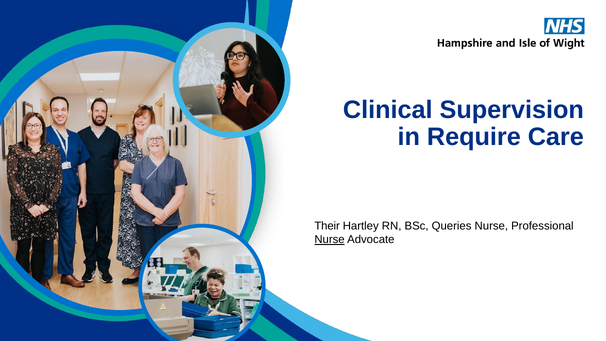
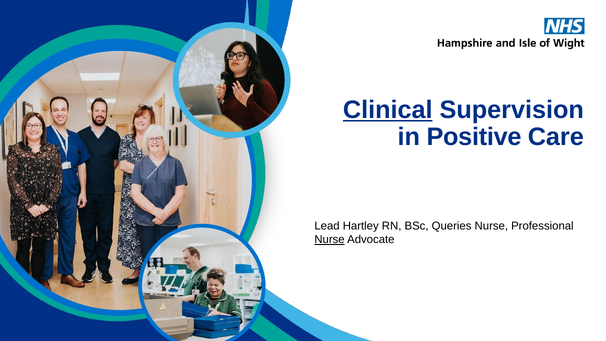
Clinical underline: none -> present (388, 110)
Require: Require -> Positive (474, 137)
Their: Their -> Lead (327, 226)
